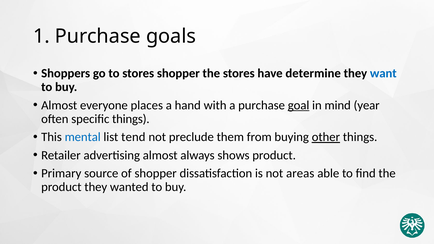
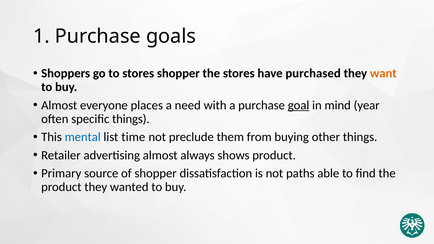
determine: determine -> purchased (313, 73)
want colour: blue -> orange (383, 73)
hand: hand -> need (188, 105)
tend: tend -> time (133, 137)
other underline: present -> none (326, 137)
areas: areas -> paths (300, 174)
